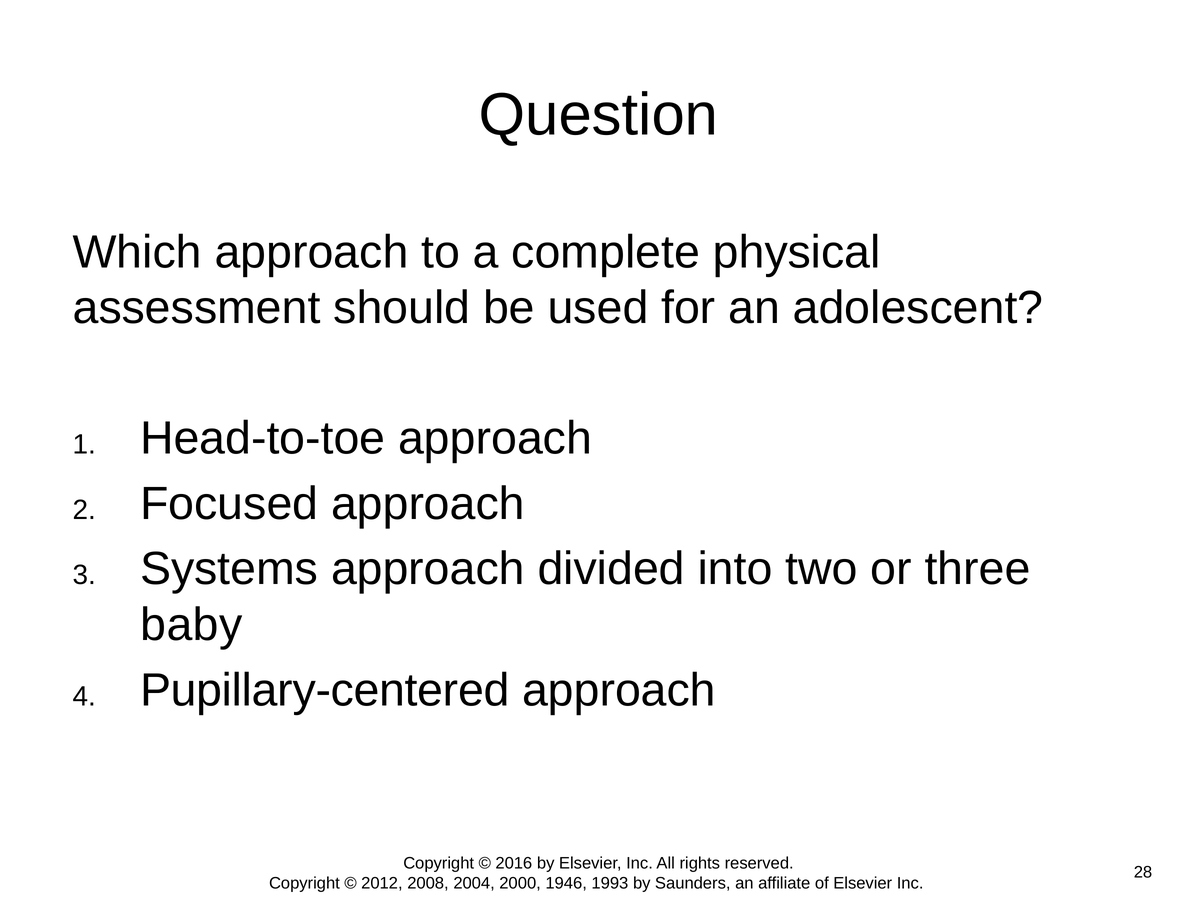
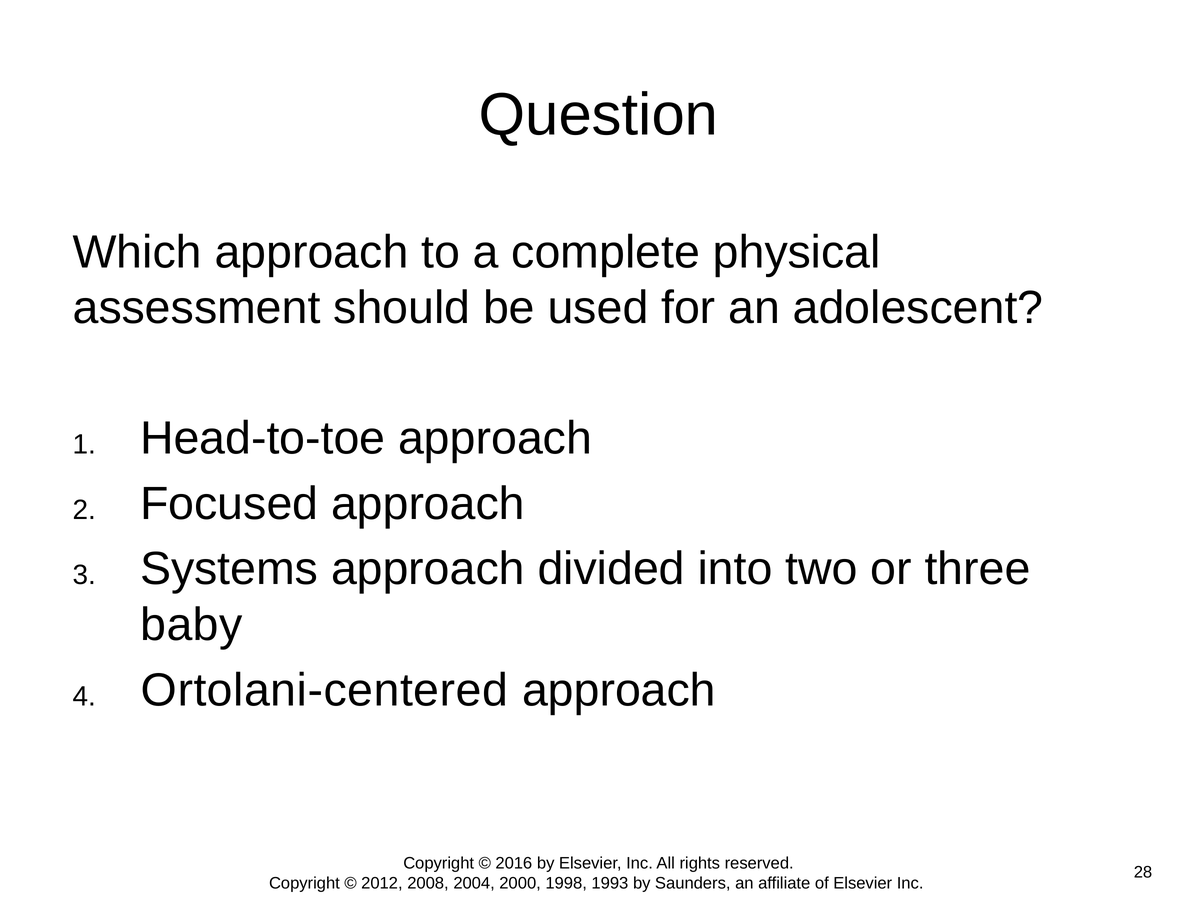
Pupillary-centered: Pupillary-centered -> Ortolani-centered (324, 690)
1946: 1946 -> 1998 (566, 883)
